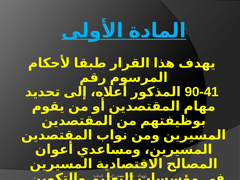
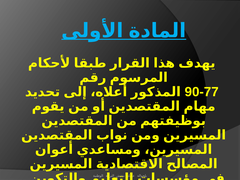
90-41: 90-41 -> 90-77 (202, 92)
